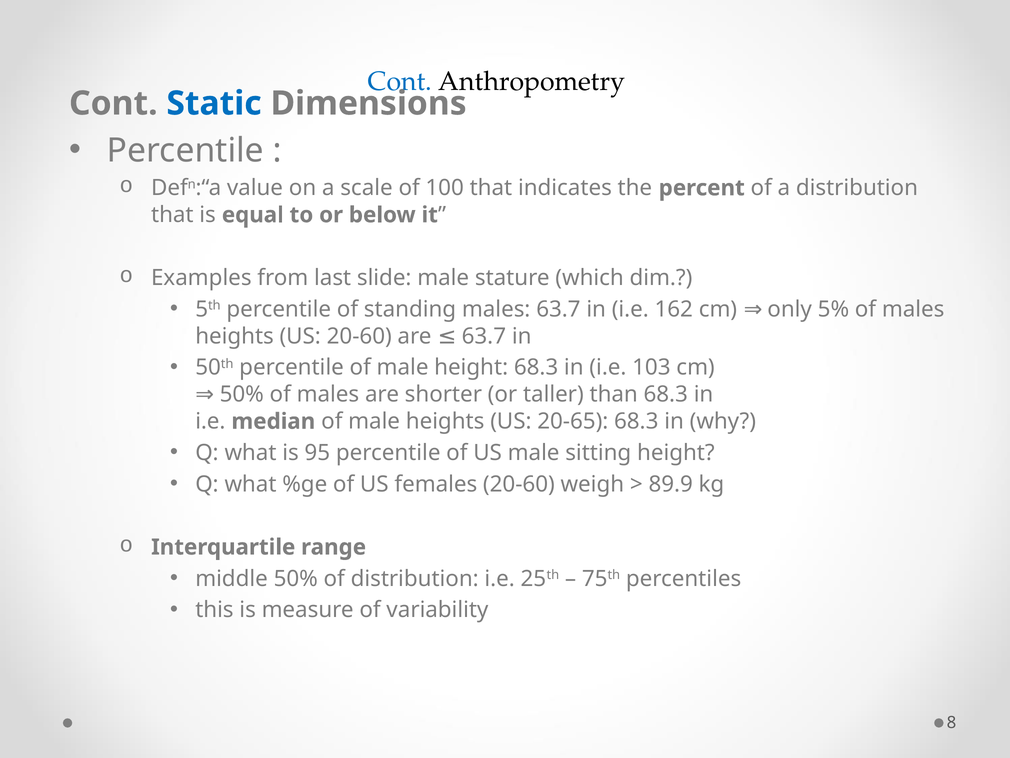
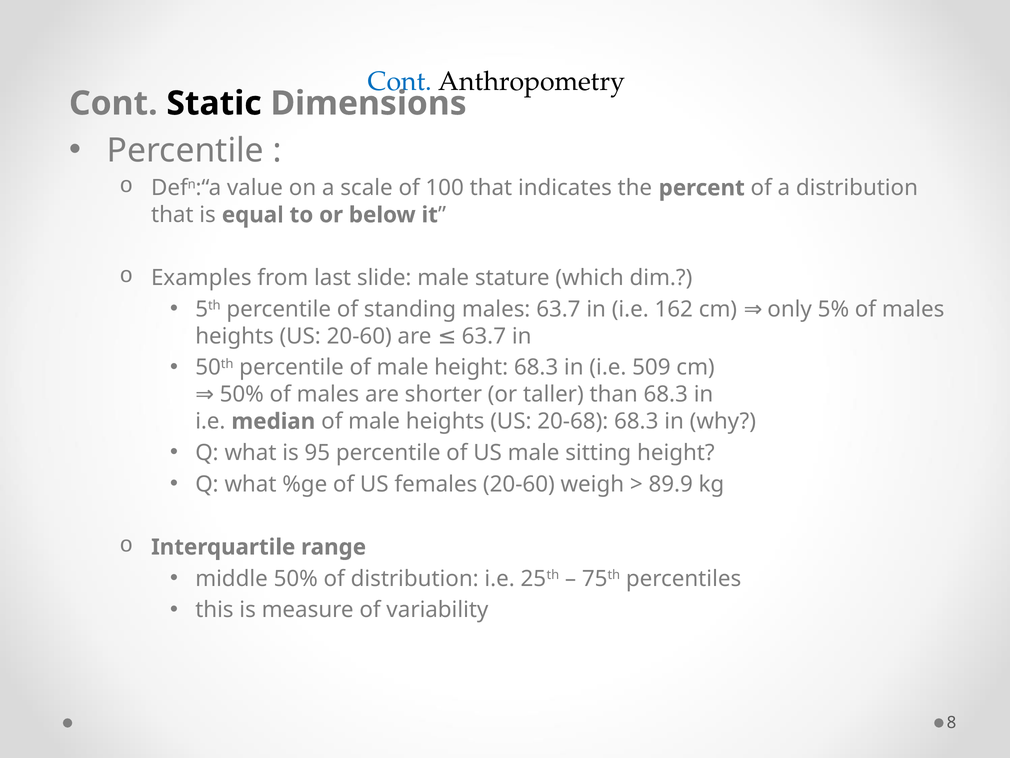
Static colour: blue -> black (214, 103)
103: 103 -> 509 (651, 367)
20-65: 20-65 -> 20-68 (573, 421)
